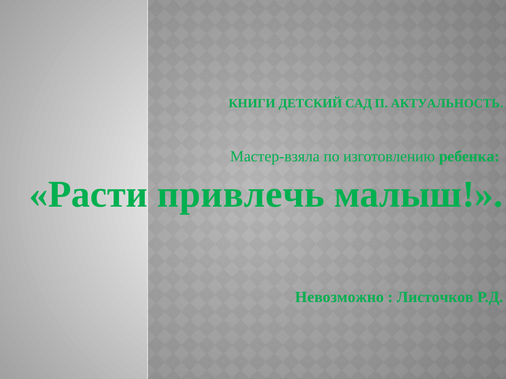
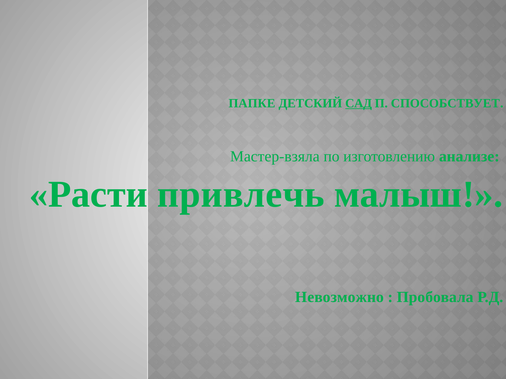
КНИГИ: КНИГИ -> ПАПКЕ (252, 103)
САД underline: none -> present (359, 103)
АКТУАЛЬНОСТЬ: АКТУАЛЬНОСТЬ -> СПОСОБСТВУЕТ (445, 103)
ребенка: ребенка -> анализе (469, 157)
Листочков: Листочков -> Пробовала (435, 298)
